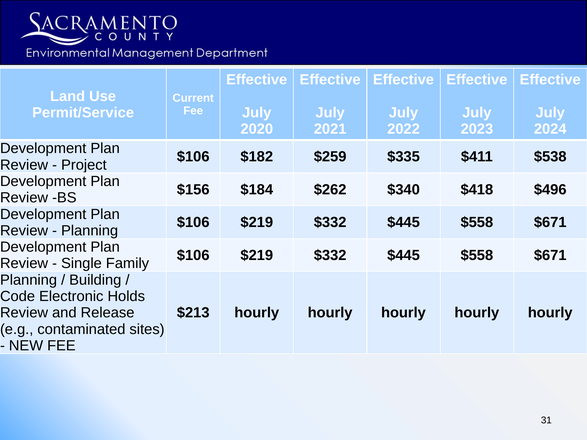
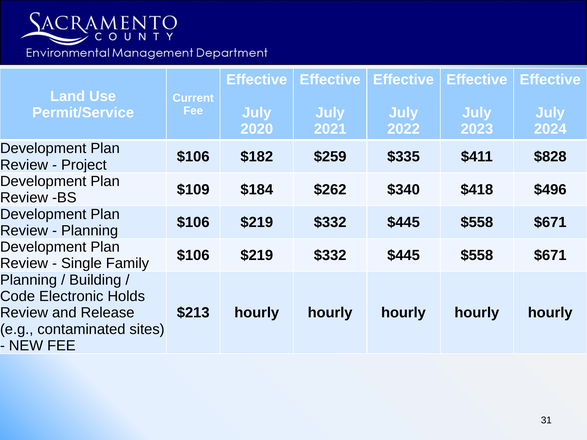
$538: $538 -> $828 (550, 157)
$156: $156 -> $109 (193, 190)
